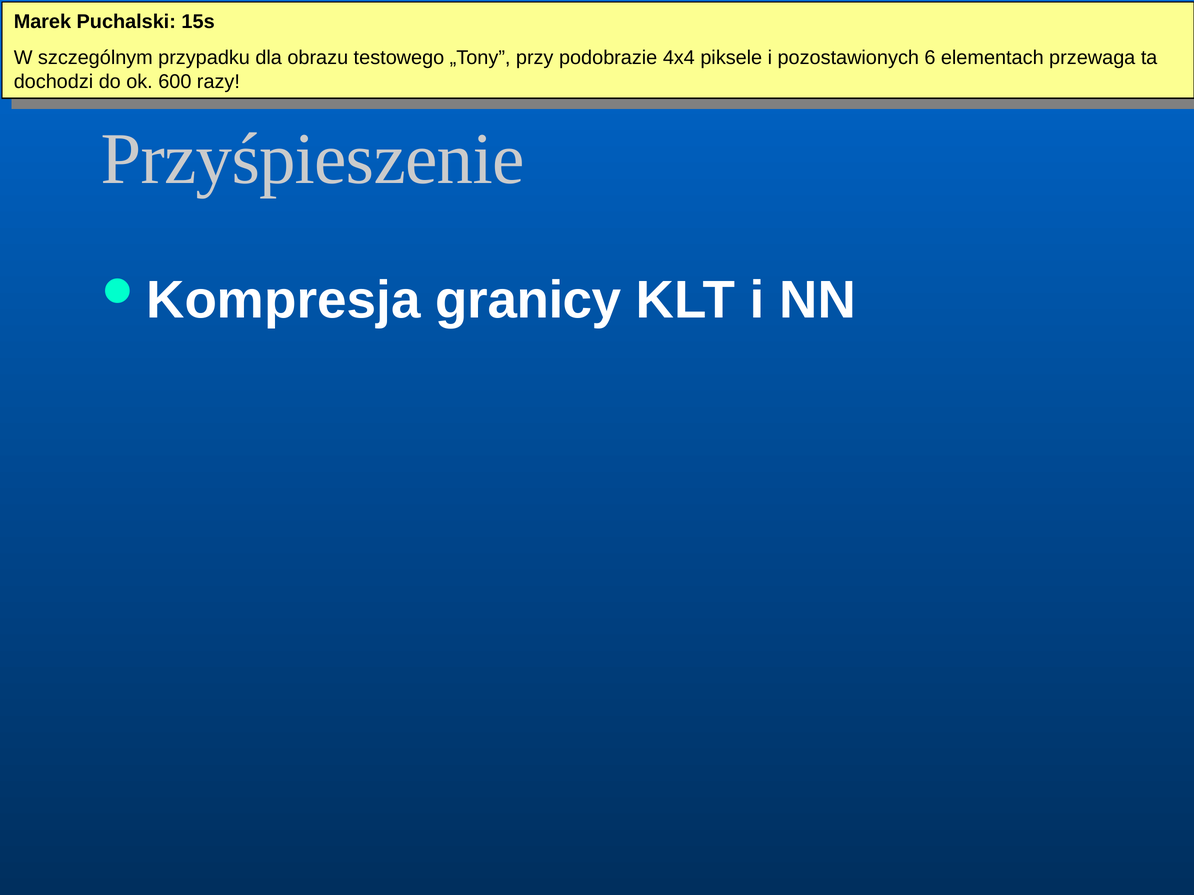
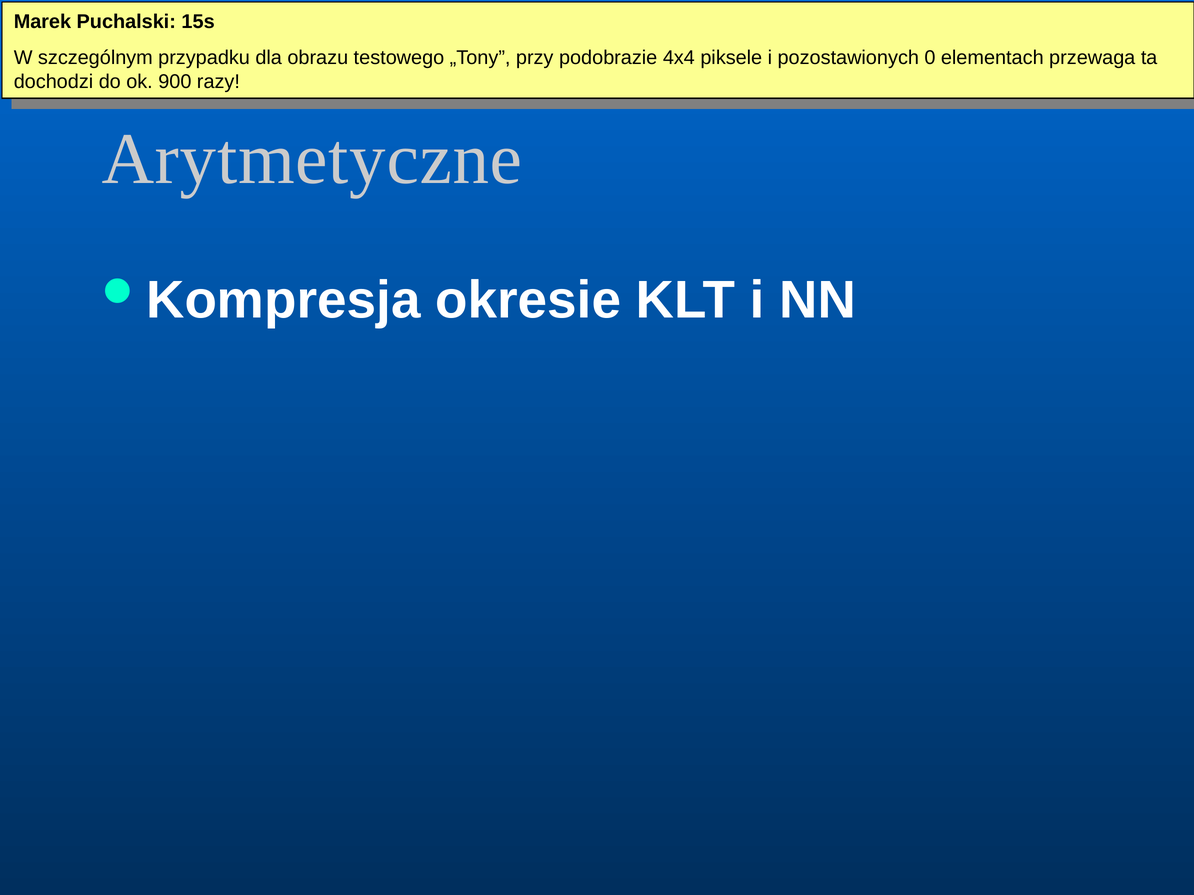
6: 6 -> 0 (930, 58)
600: 600 -> 900 (175, 82)
Przyśpieszenie: Przyśpieszenie -> Arytmetyczne (312, 159)
granicy: granicy -> okresie (528, 300)
